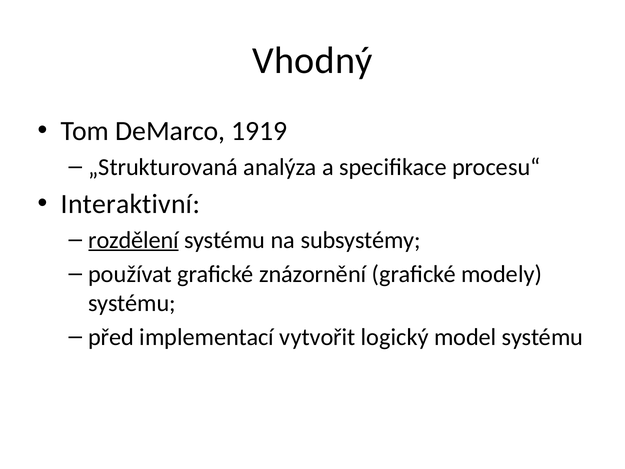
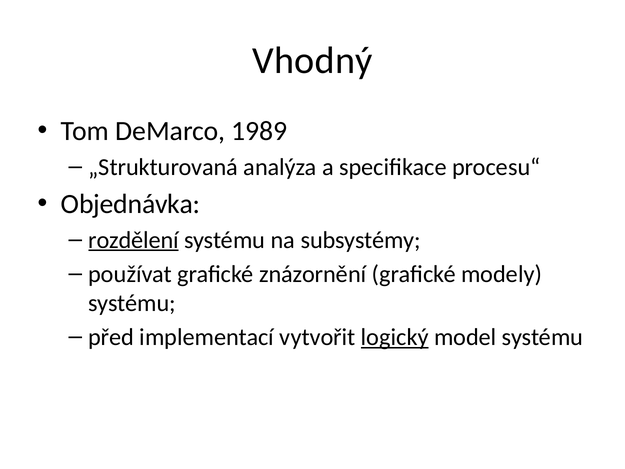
1919: 1919 -> 1989 (259, 131)
Interaktivní: Interaktivní -> Objednávka (131, 204)
logický underline: none -> present (395, 337)
